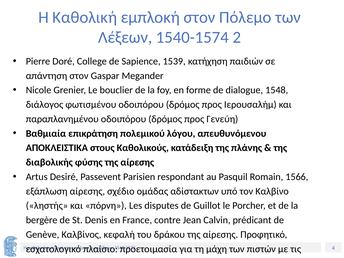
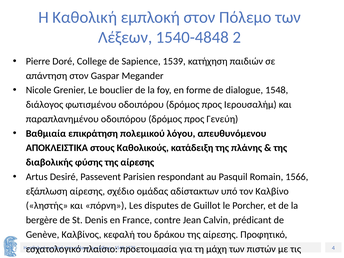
1540-1574: 1540-1574 -> 1540-4848 (192, 37)
